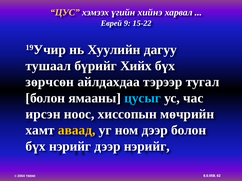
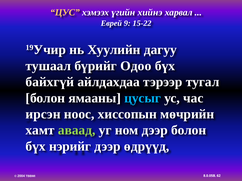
Хийх: Хийх -> Одоо (136, 66)
зөрчсөн: зөрчсөн -> байхгүй (50, 82)
аваад colour: yellow -> light green (77, 131)
дээр нэрийг: нэрийг -> өдрүүд (147, 147)
